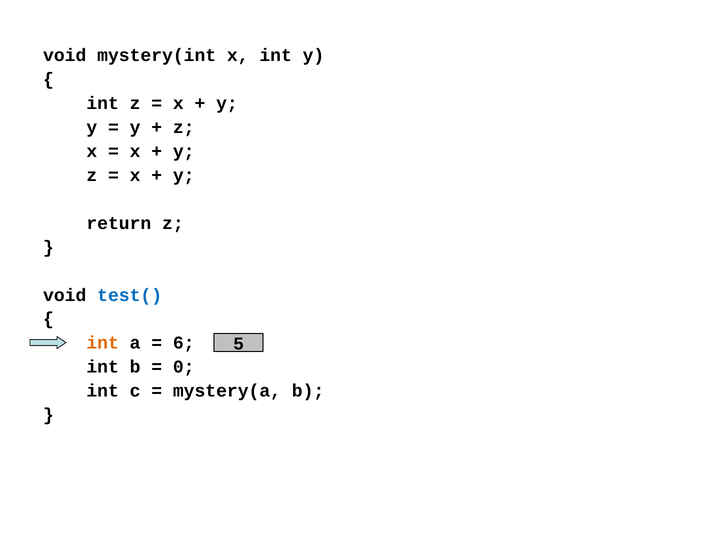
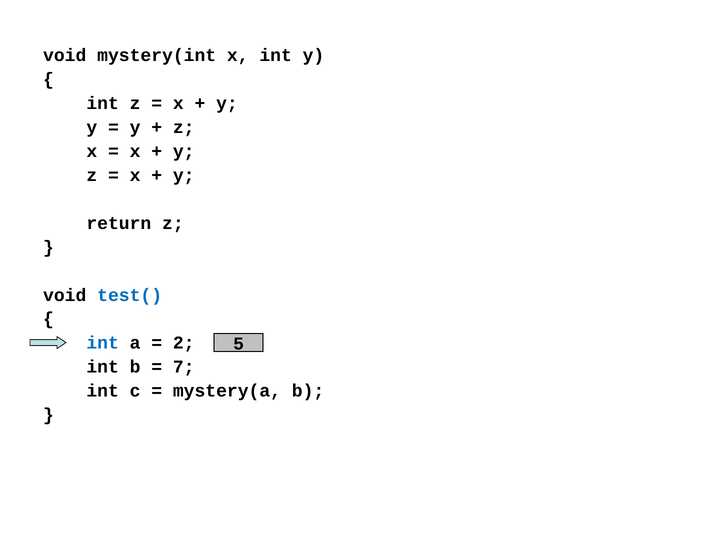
int colour: orange -> blue (103, 343)
6: 6 -> 2 (184, 343)
0: 0 -> 7 (184, 367)
